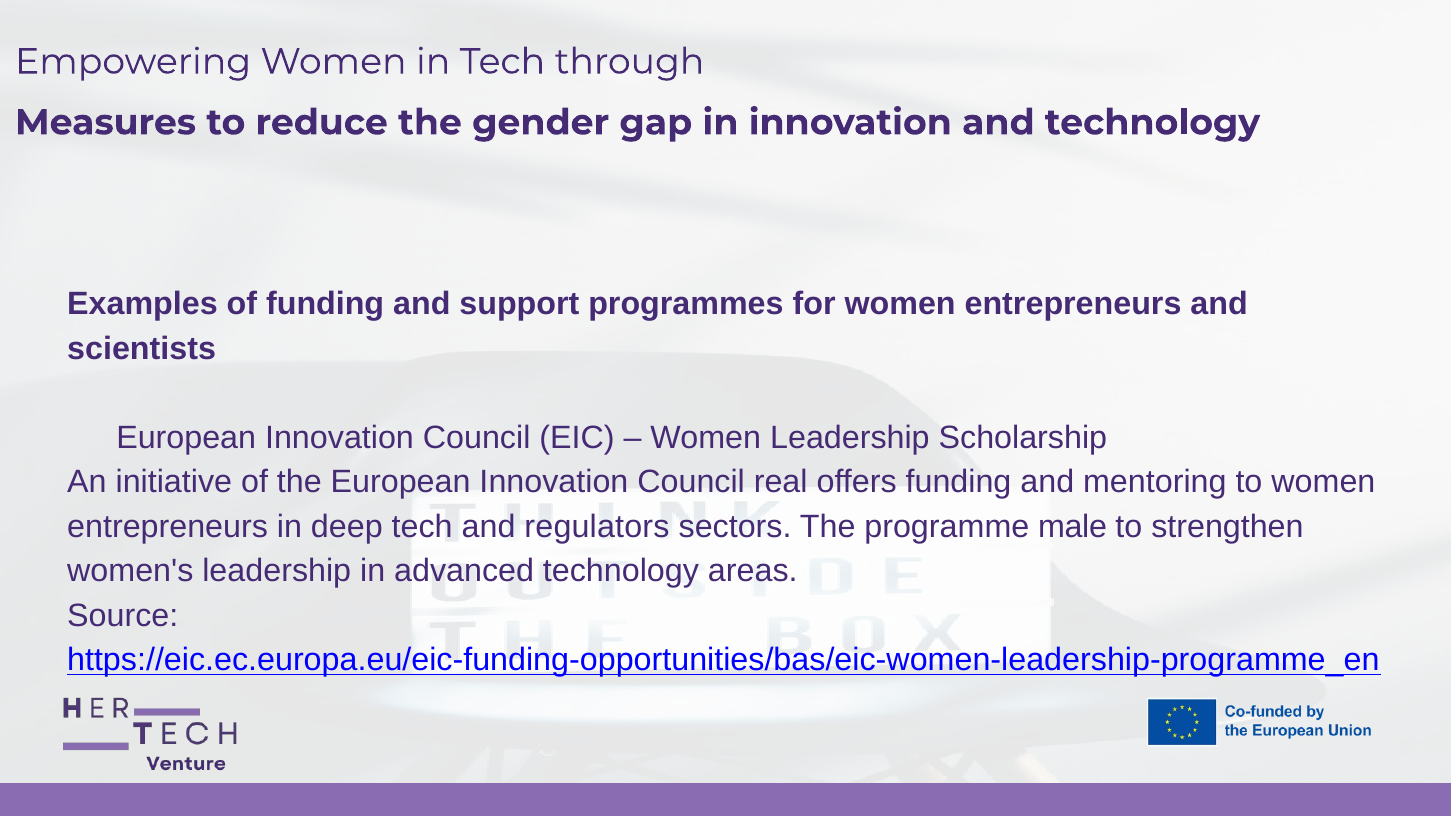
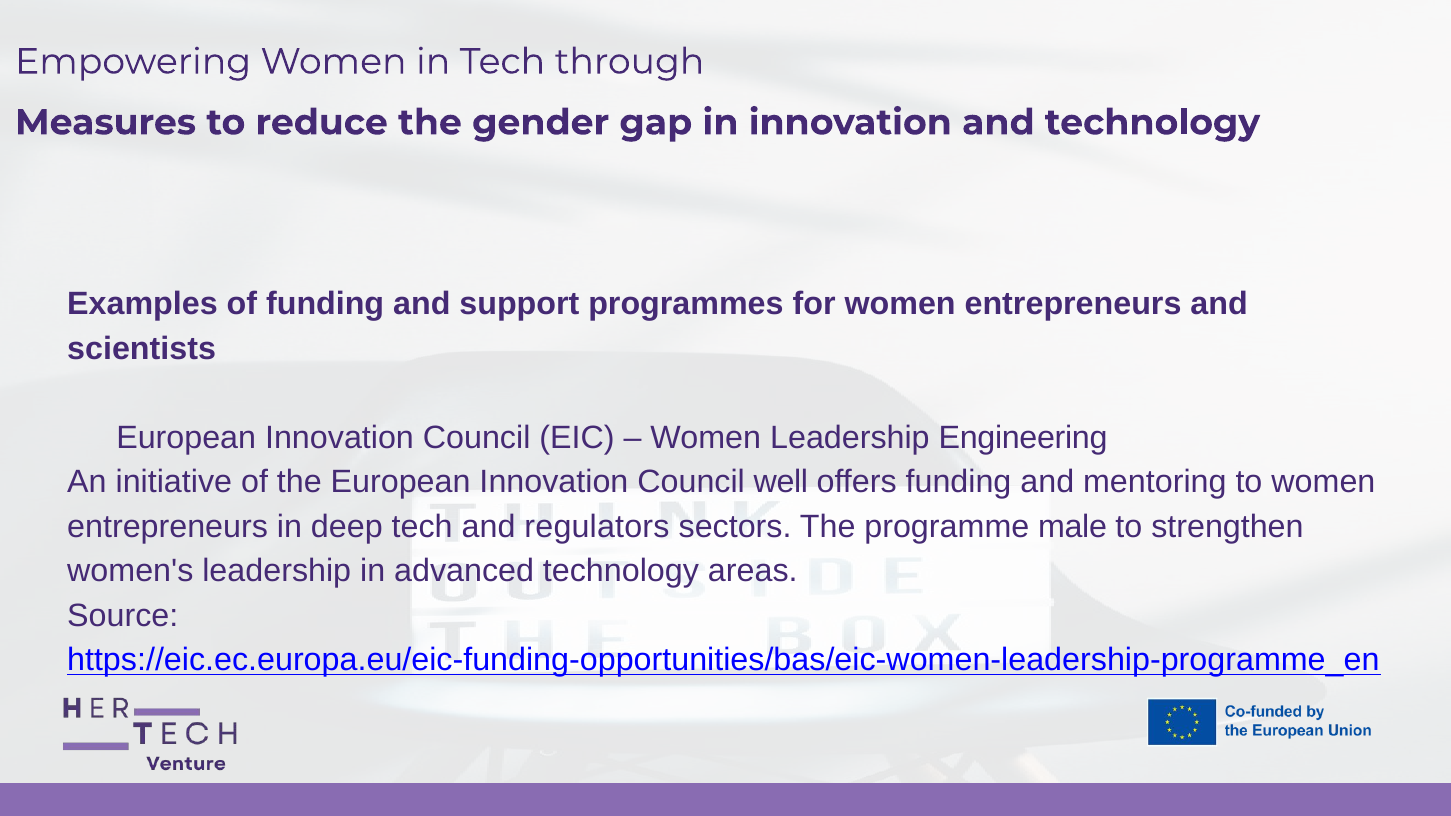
Scholarship: Scholarship -> Engineering (1023, 438)
real: real -> well (781, 482)
